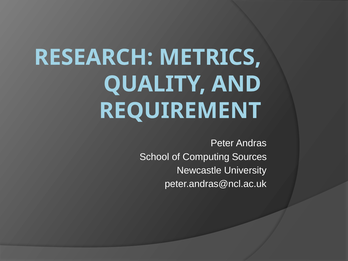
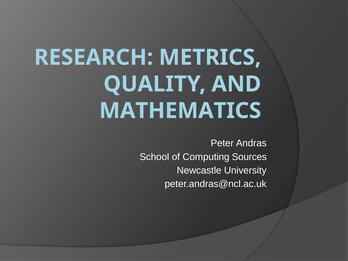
REQUIREMENT: REQUIREMENT -> MATHEMATICS (180, 111)
